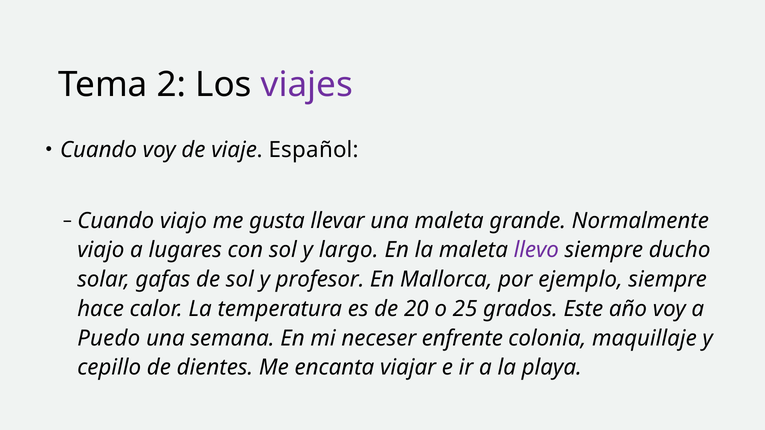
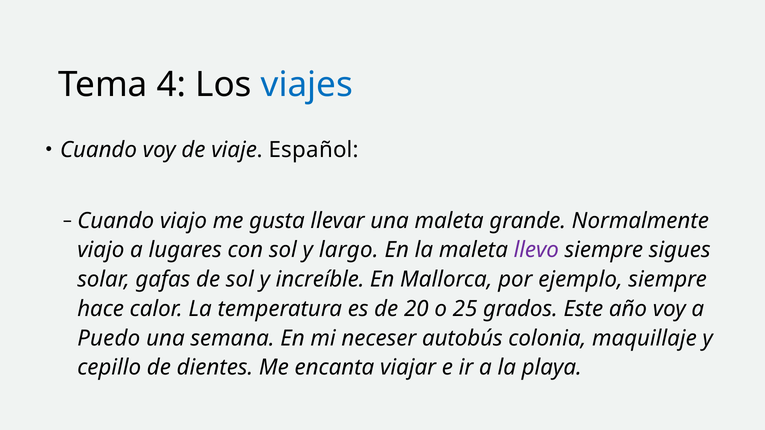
2: 2 -> 4 (171, 85)
viajes colour: purple -> blue (307, 85)
ducho: ducho -> sigues (680, 250)
profesor: profesor -> increíble (320, 280)
enfrente: enfrente -> autobús (462, 338)
